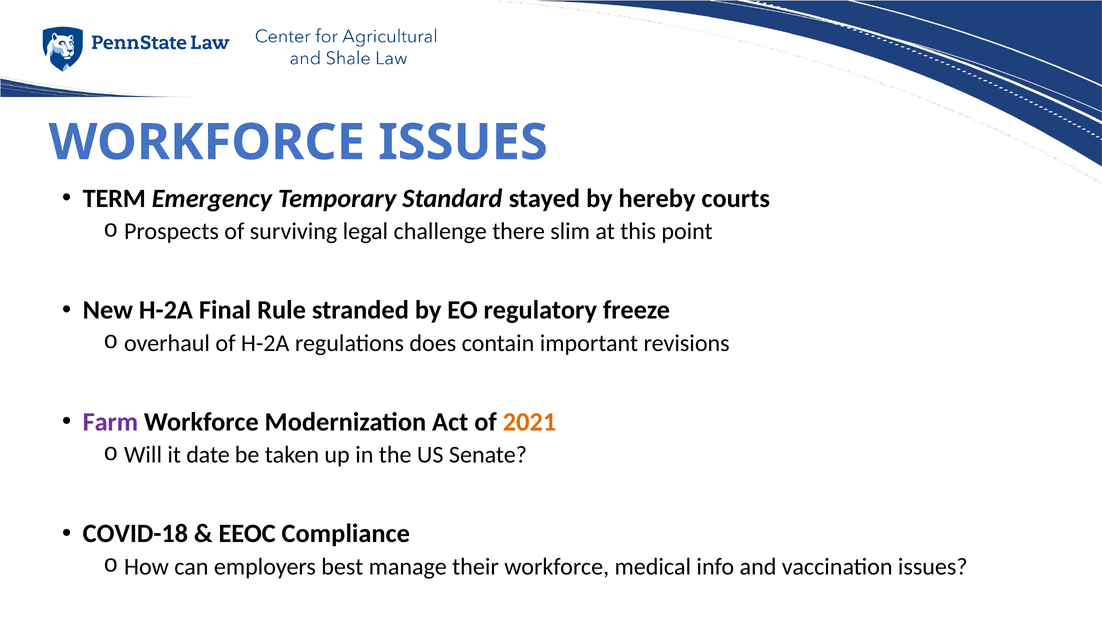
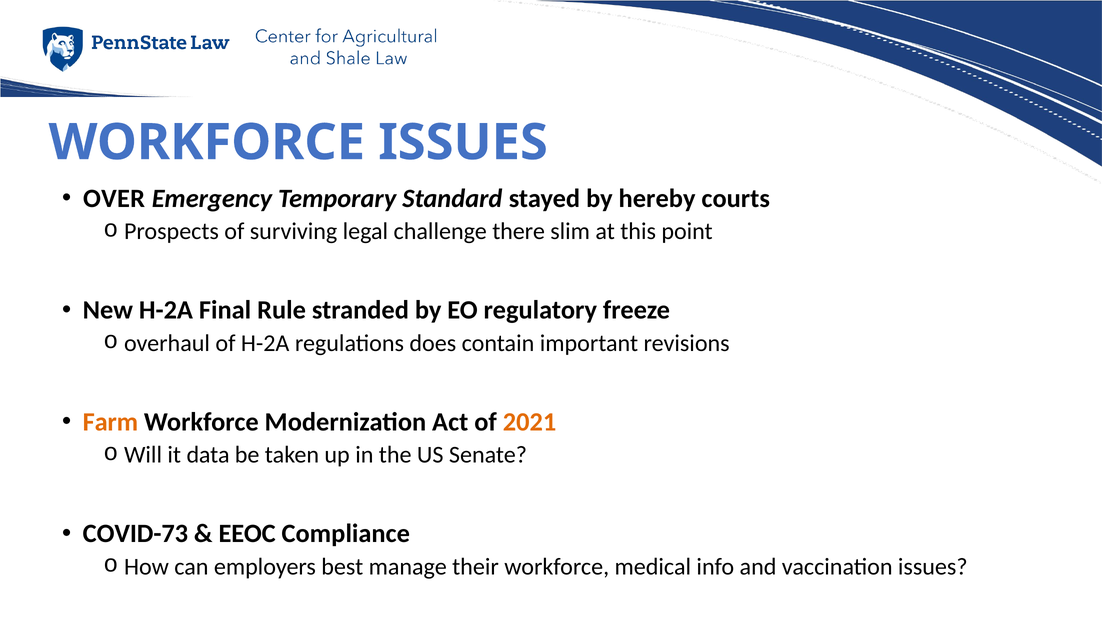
TERM: TERM -> OVER (114, 198)
Farm colour: purple -> orange (110, 422)
date: date -> data (208, 455)
COVID-18: COVID-18 -> COVID-73 (135, 533)
